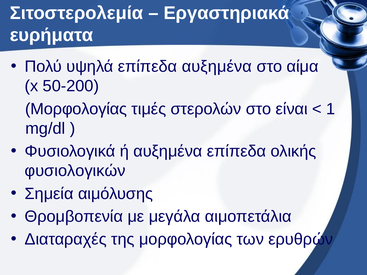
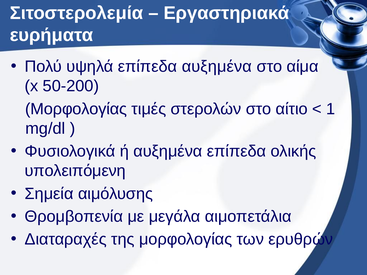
είναι: είναι -> αίτιο (292, 109)
φυσιολογικών: φυσιολογικών -> υπολειπόμενη (75, 171)
